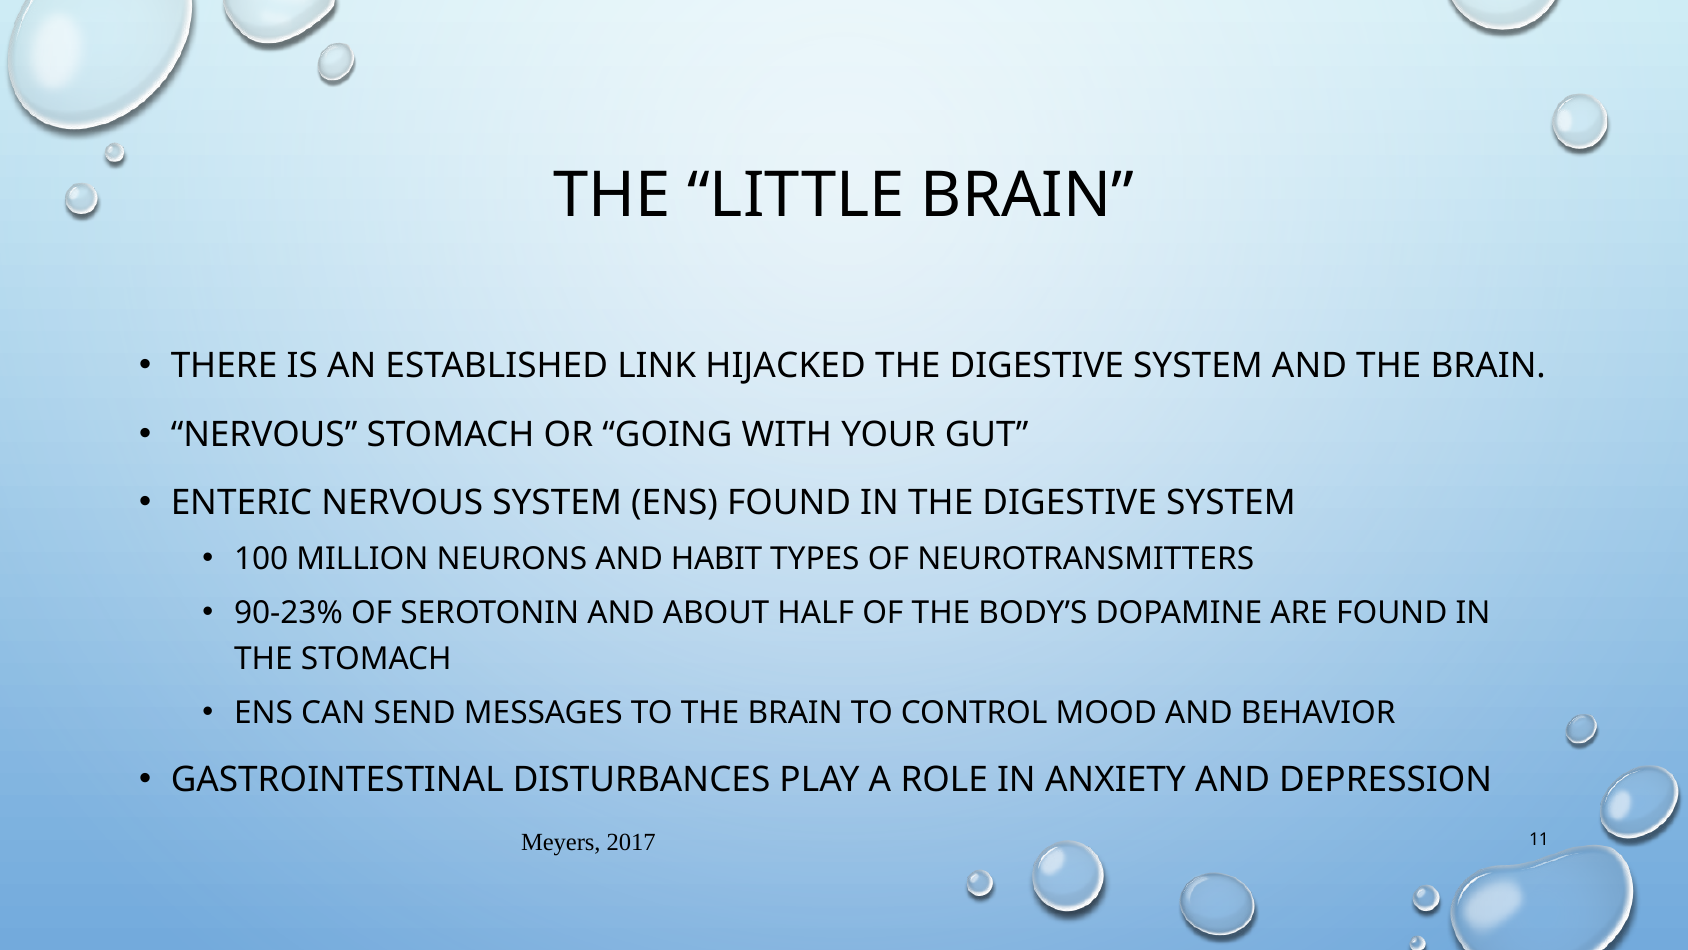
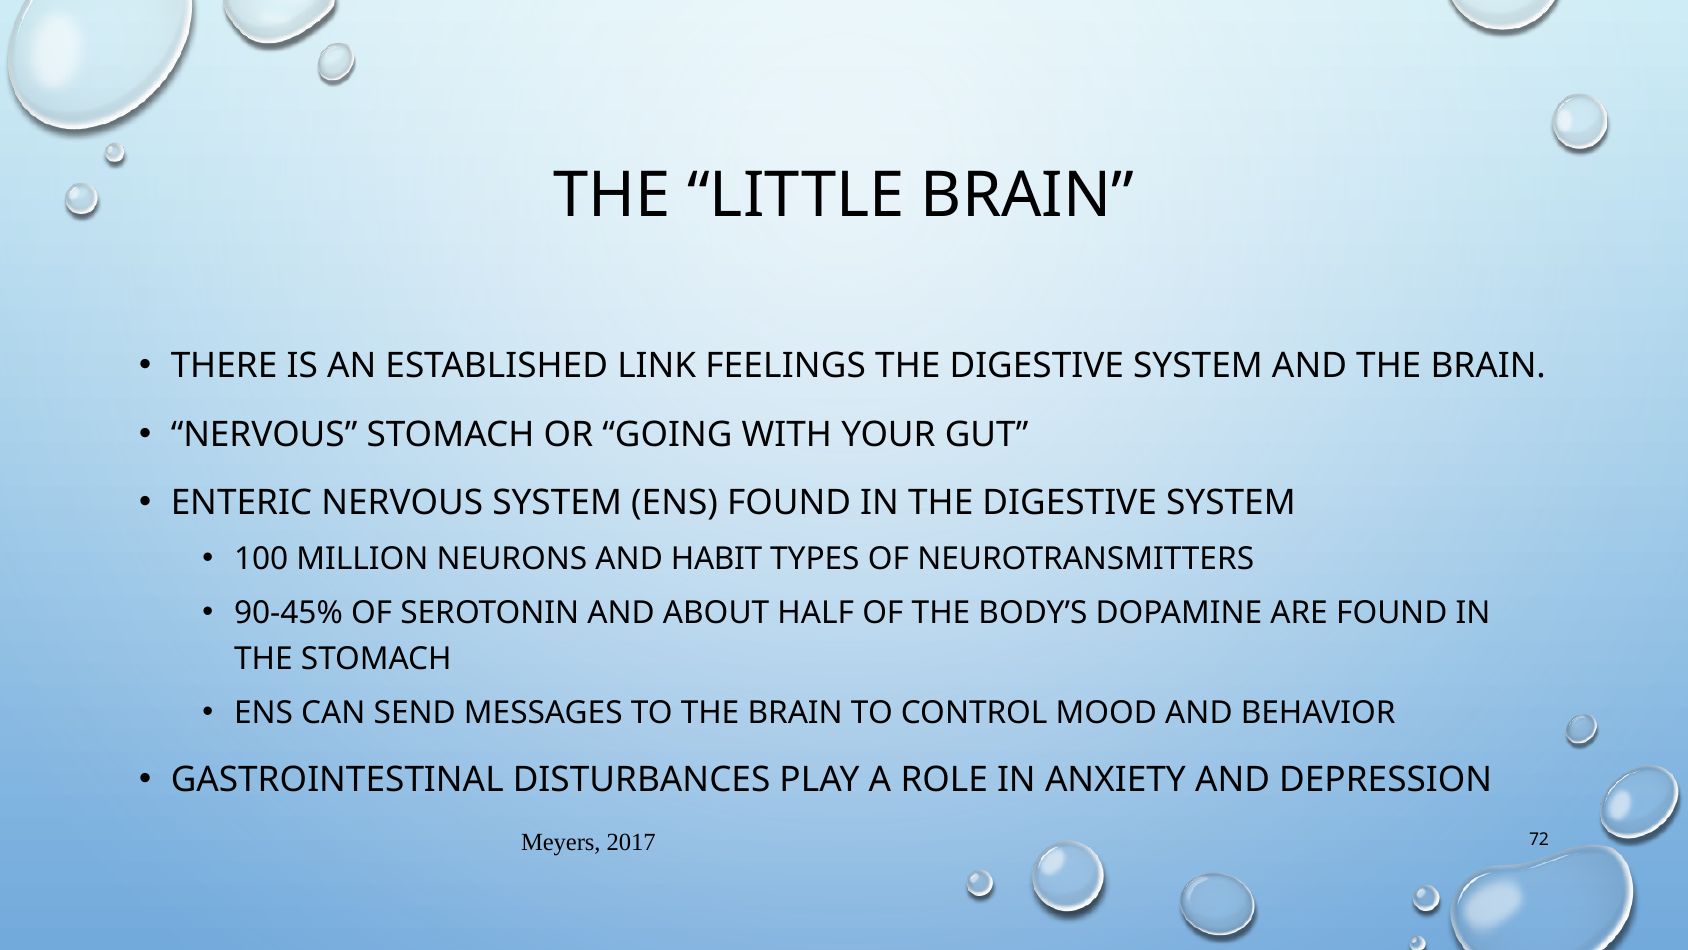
HIJACKED: HIJACKED -> FEELINGS (786, 366)
90-23%: 90-23% -> 90-45% (288, 613)
11: 11 -> 72 (1539, 840)
